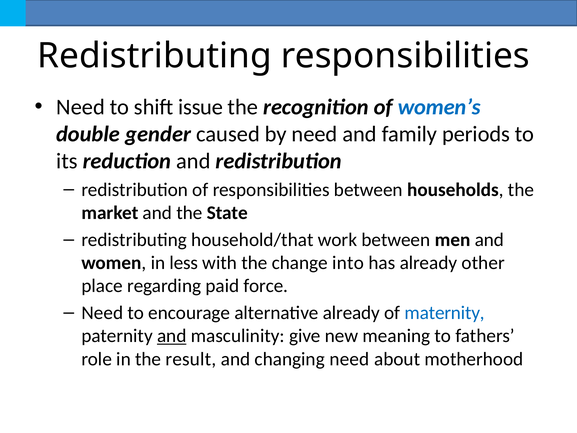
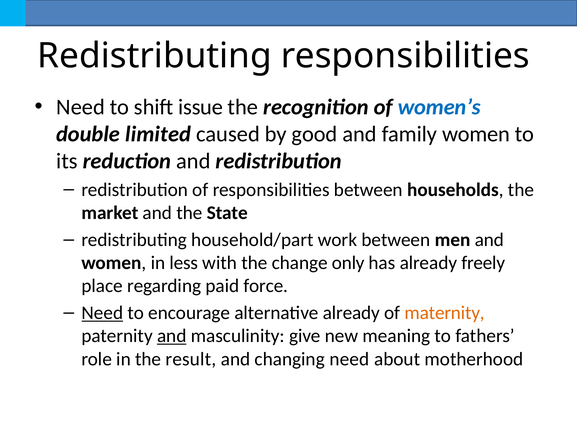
gender: gender -> limited (158, 134)
by need: need -> good (315, 134)
family periods: periods -> women (476, 134)
household/that: household/that -> household/part (252, 240)
into: into -> only (348, 263)
other: other -> freely (483, 263)
Need underline: none -> present (102, 313)
maternity colour: blue -> orange (445, 313)
